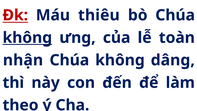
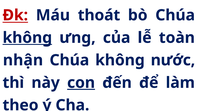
thiêu: thiêu -> thoát (99, 15)
dâng: dâng -> nước (173, 60)
con underline: none -> present (81, 83)
